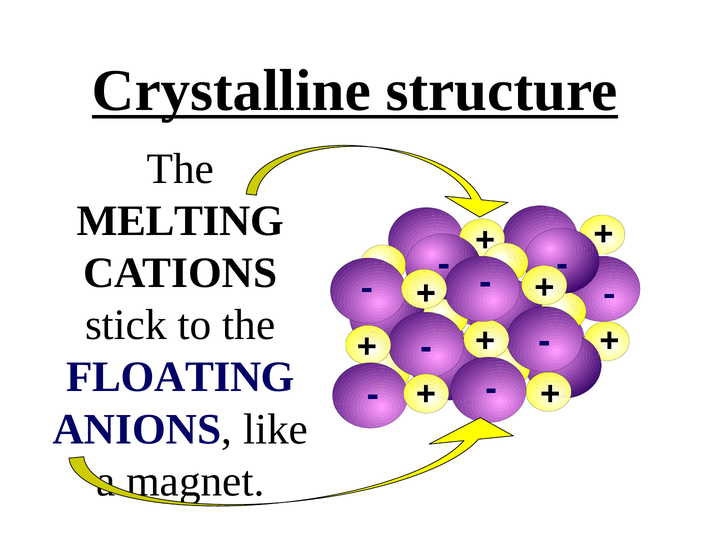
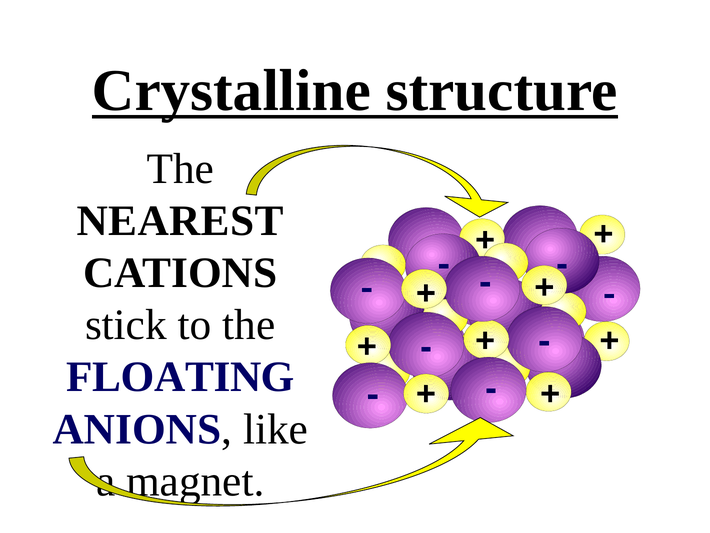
MELTING: MELTING -> NEAREST (180, 221)
